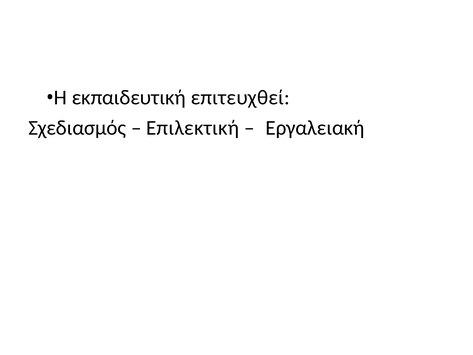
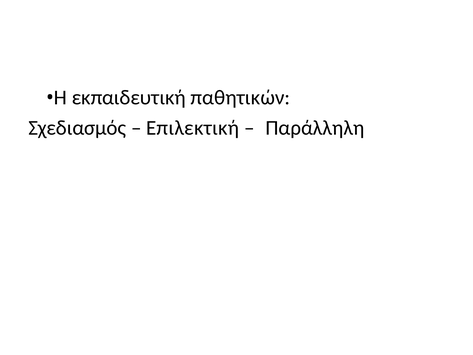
επιτευχθεί: επιτευχθεί -> παθητικών (240, 98)
Εργαλειακή: Εργαλειακή -> Παράλληλη (315, 128)
